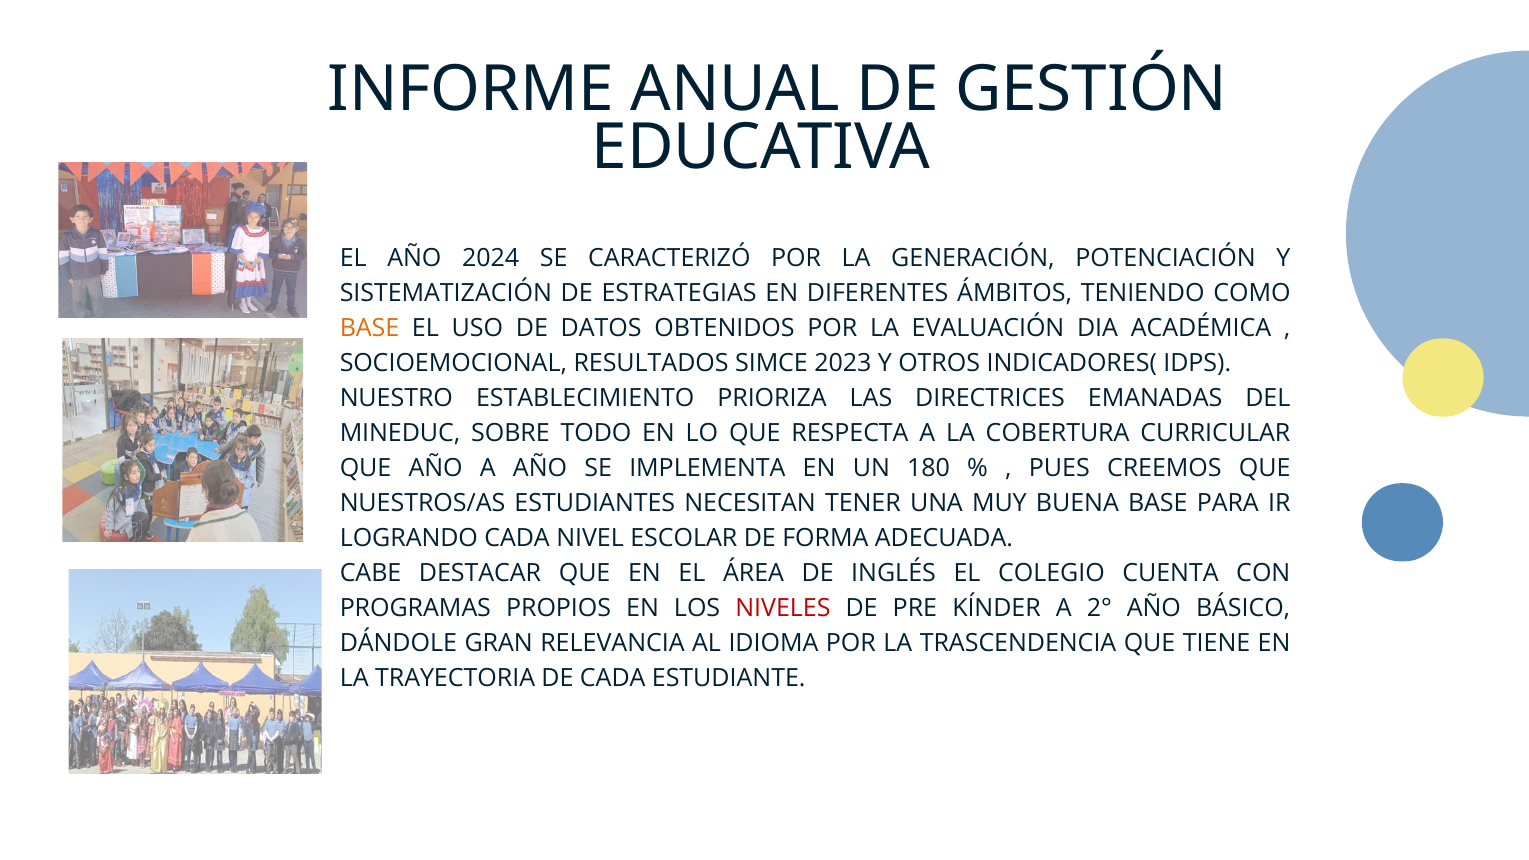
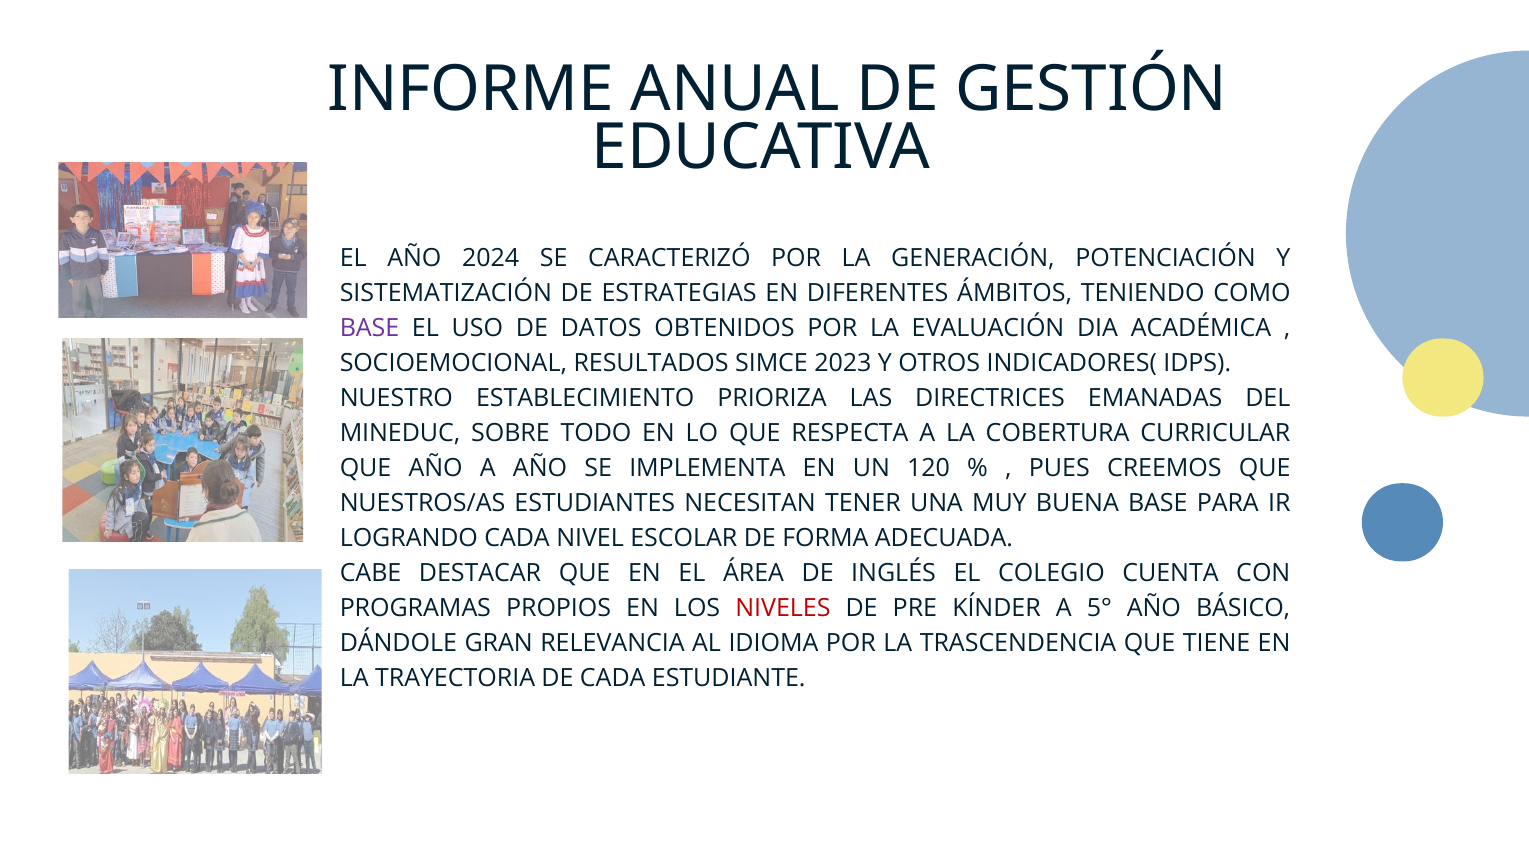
BASE colour: orange -> purple (370, 328)
180: 180 -> 120 (929, 468)
2°: 2° -> 5° (1099, 608)
